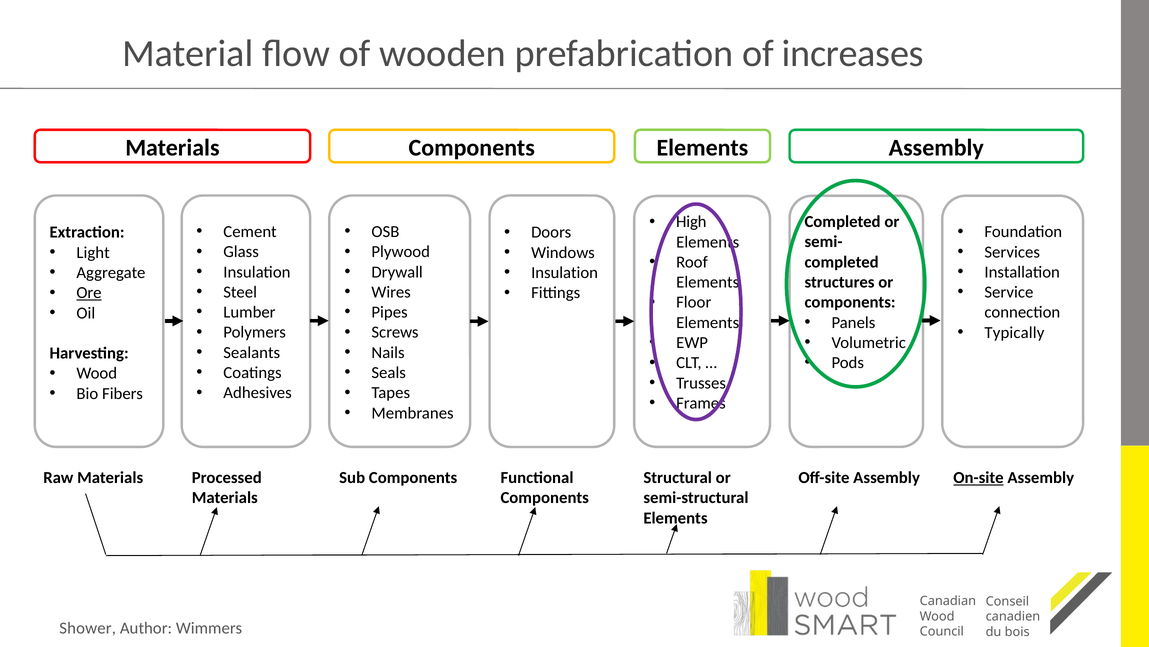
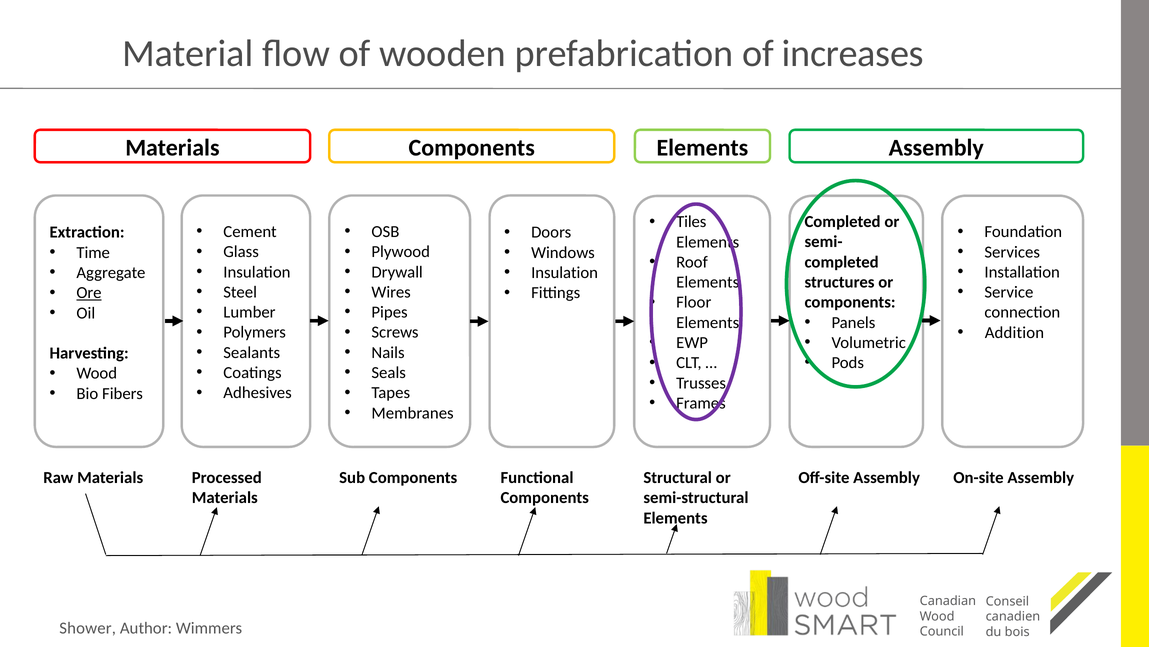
High: High -> Tiles (691, 222)
Light: Light -> Time (93, 252)
Typically: Typically -> Addition (1014, 332)
On-site underline: present -> none (978, 477)
